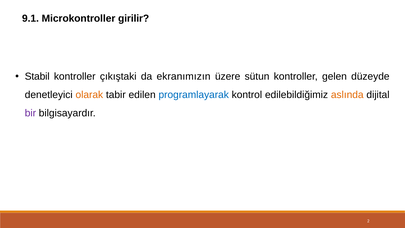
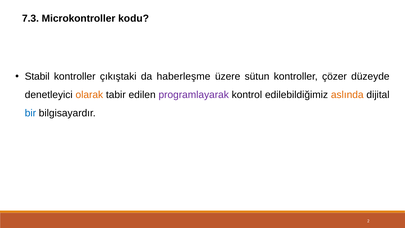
9.1: 9.1 -> 7.3 (30, 18)
girilir: girilir -> kodu (134, 18)
ekranımızın: ekranımızın -> haberleşme (184, 77)
gelen: gelen -> çözer (334, 77)
programlayarak colour: blue -> purple (194, 95)
bir colour: purple -> blue (30, 113)
